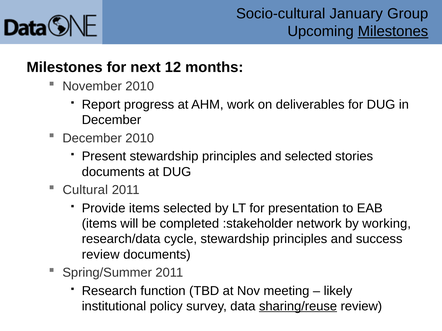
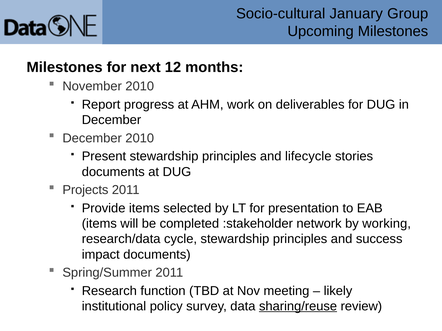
Milestones underline: present -> none (393, 31)
and selected: selected -> lifecycle (308, 157)
Cultural: Cultural -> Projects (85, 190)
review: review -> impact (101, 255)
